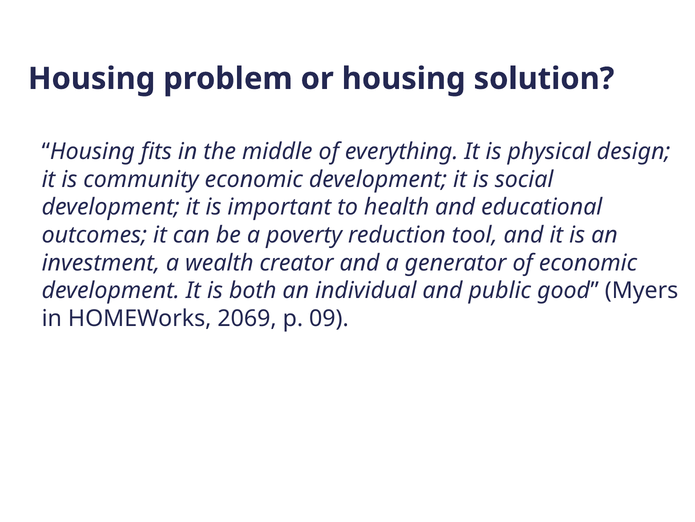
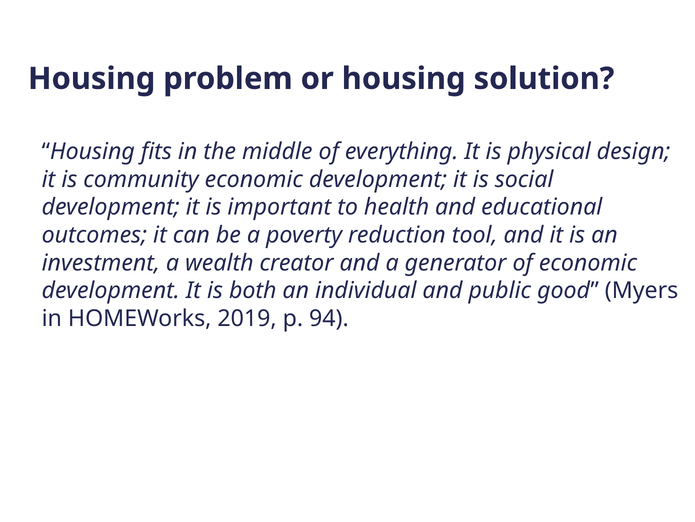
2069: 2069 -> 2019 (247, 318)
09: 09 -> 94 (329, 318)
